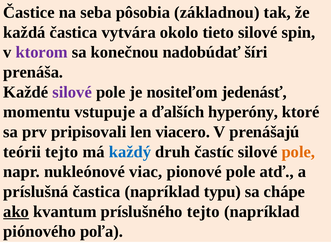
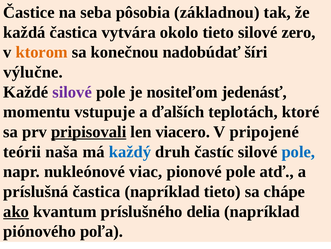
spin: spin -> zero (299, 32)
ktorom colour: purple -> orange (42, 52)
prenáša: prenáša -> výlučne (33, 72)
hyperóny: hyperóny -> teplotách (243, 112)
pripisovali underline: none -> present (89, 131)
prenášajú: prenášajú -> pripojené (264, 131)
teórii tejto: tejto -> naša (62, 151)
pole colour: orange -> blue (298, 151)
napríklad typu: typu -> tieto (222, 191)
príslušného tejto: tejto -> delia (203, 211)
